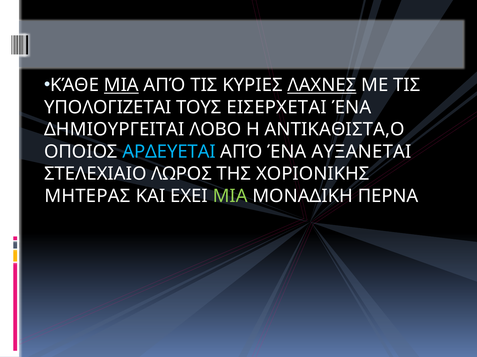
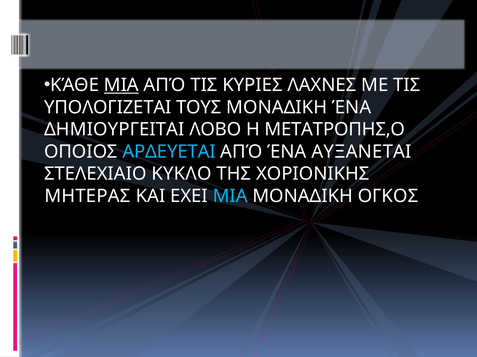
ΛΑΧΝΕΣ underline: present -> none (322, 85)
ΤΟΥΣ ΕΙΣΕΡΧΕΤΑΙ: ΕΙΣΕΡΧΕΤΑΙ -> ΜΟΝΑΔΙΚΗ (277, 108)
ΑΝΤΙΚΑΘΙΣΤΑ,Ο: ΑΝΤΙΚΑΘΙΣΤΑ,Ο -> ΜΕΤΑΤΡΟΠΗΣ,Ο (335, 130)
ΛΩΡΟΣ: ΛΩΡΟΣ -> ΚΥΚΛΟ (181, 174)
ΜΙΑ colour: light green -> light blue (230, 196)
ΠΕΡΝΑ: ΠΕΡΝΑ -> ΟΓΚΟΣ (388, 196)
